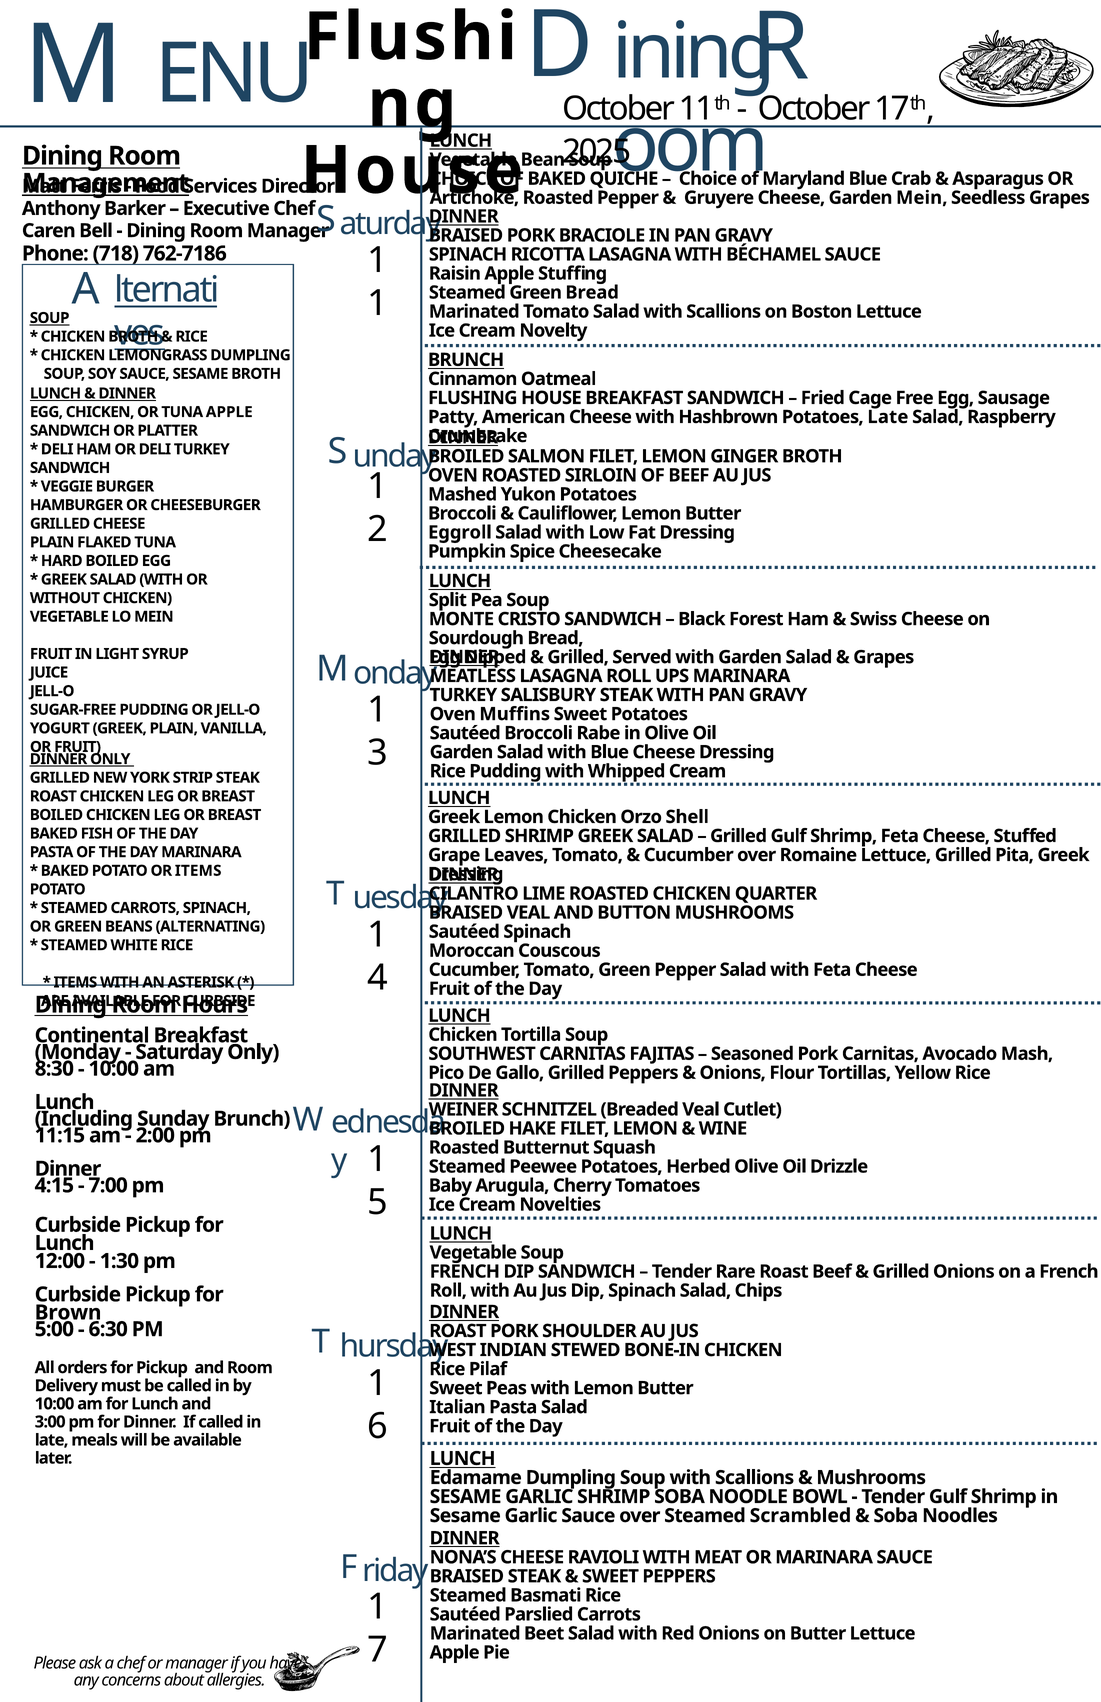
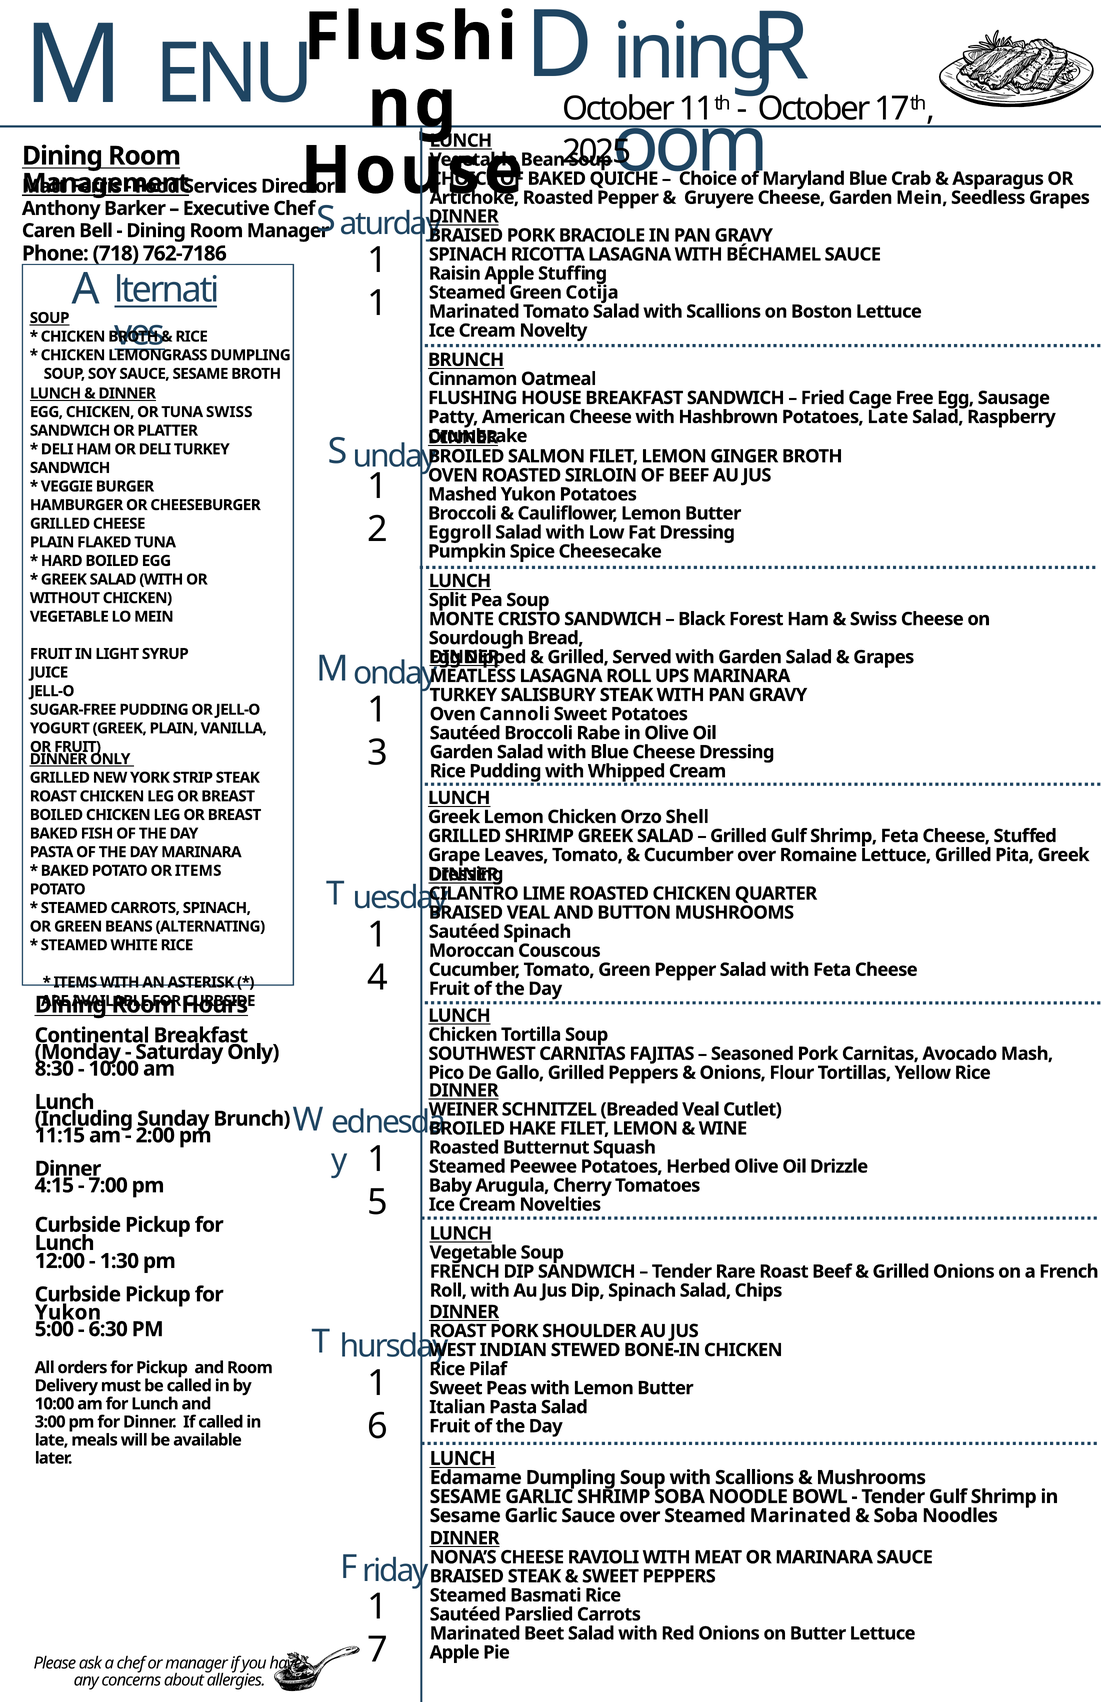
Green Bread: Bread -> Cotija (592, 292)
TUNA APPLE: APPLE -> SWISS (229, 412)
Muffins: Muffins -> Cannoli (515, 714)
Brown: Brown -> Yukon (68, 1312)
Steamed Scrambled: Scrambled -> Marinated (800, 1515)
